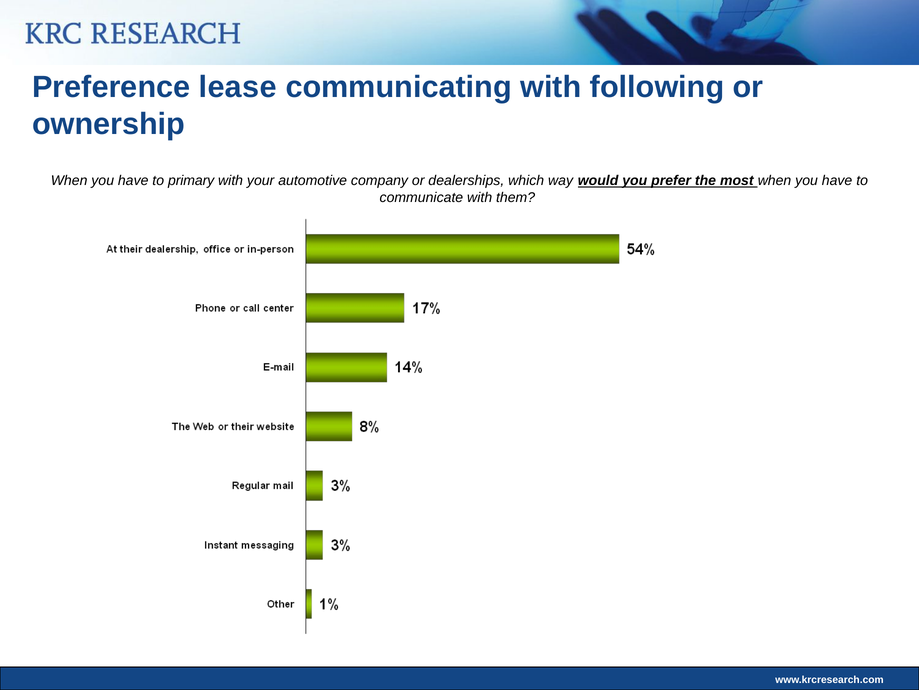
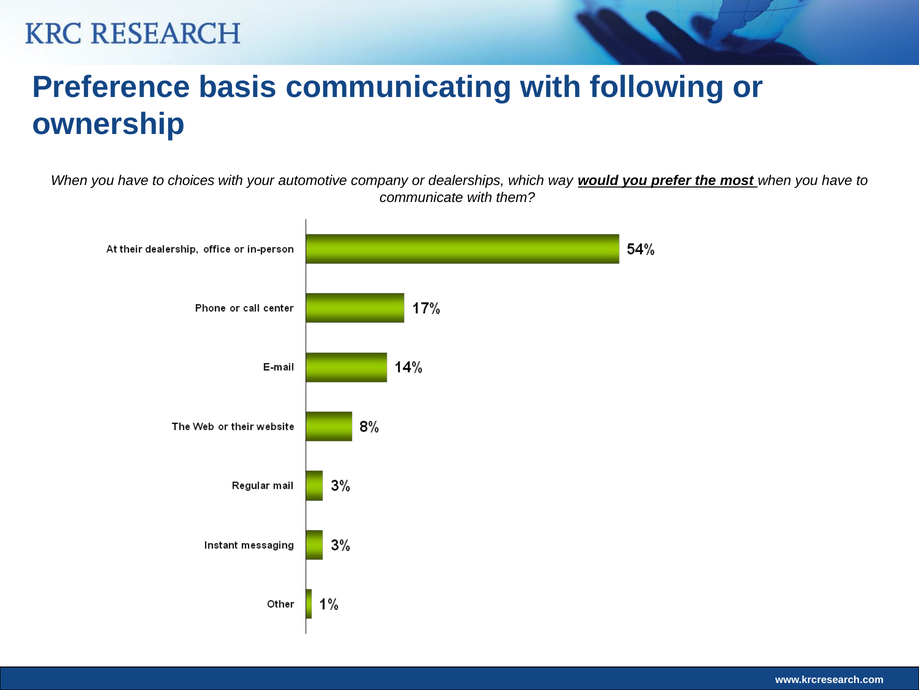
lease: lease -> basis (238, 87)
primary: primary -> choices (191, 181)
